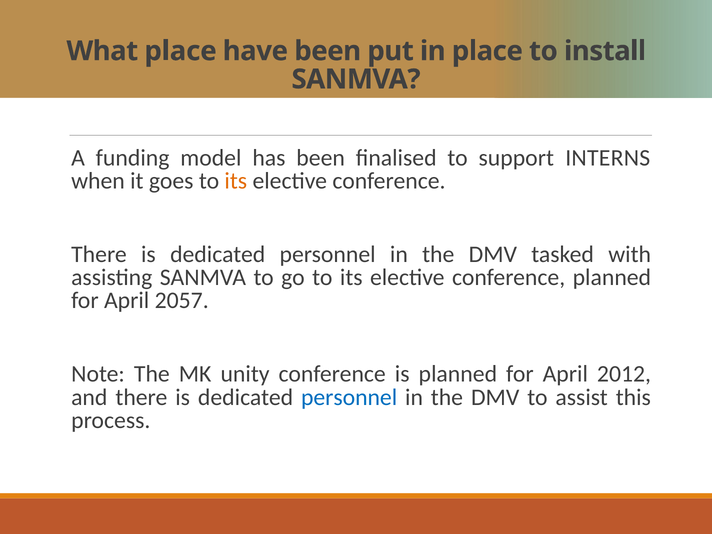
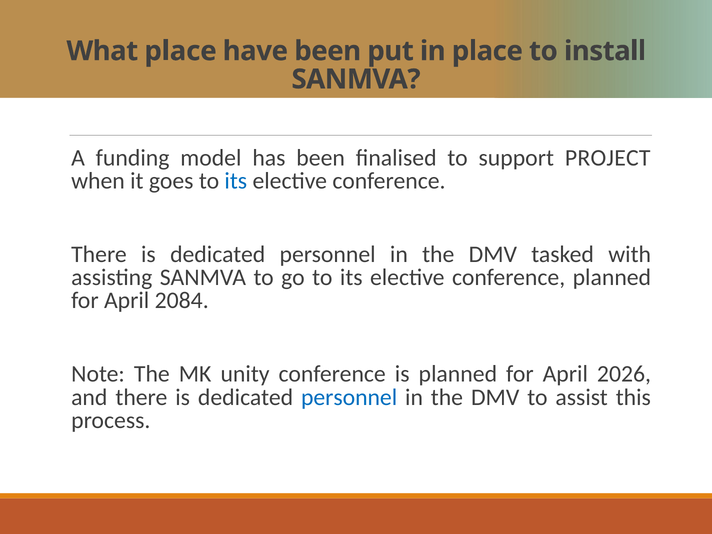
INTERNS: INTERNS -> PROJECT (608, 158)
its colour: orange -> blue (236, 181)
2057: 2057 -> 2084 (182, 301)
2012: 2012 -> 2026 (624, 374)
